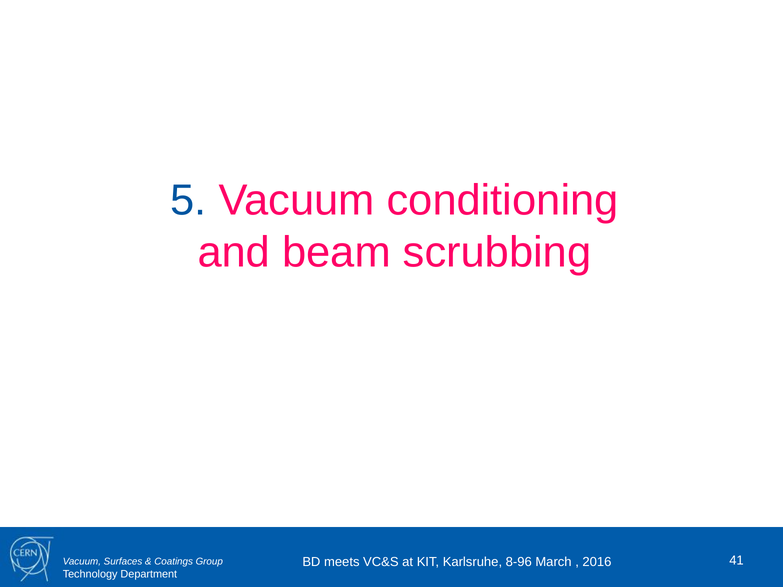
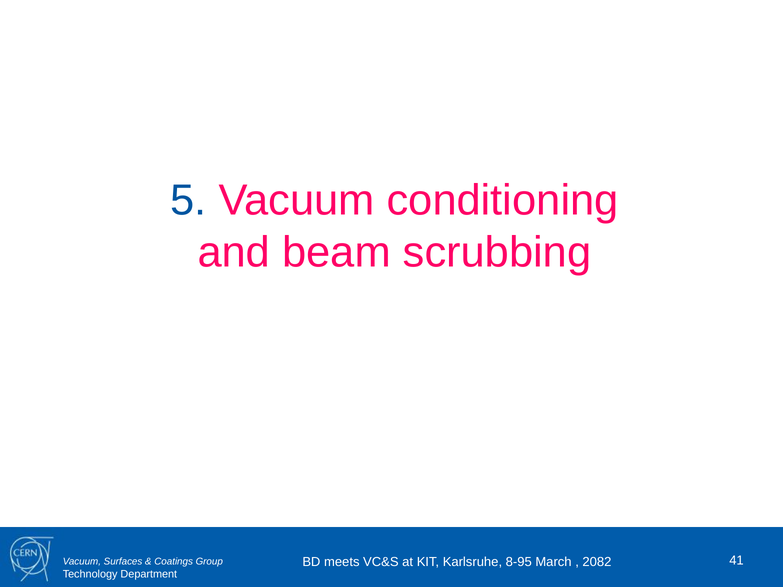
8-96: 8-96 -> 8-95 (519, 562)
2016: 2016 -> 2082 (597, 562)
